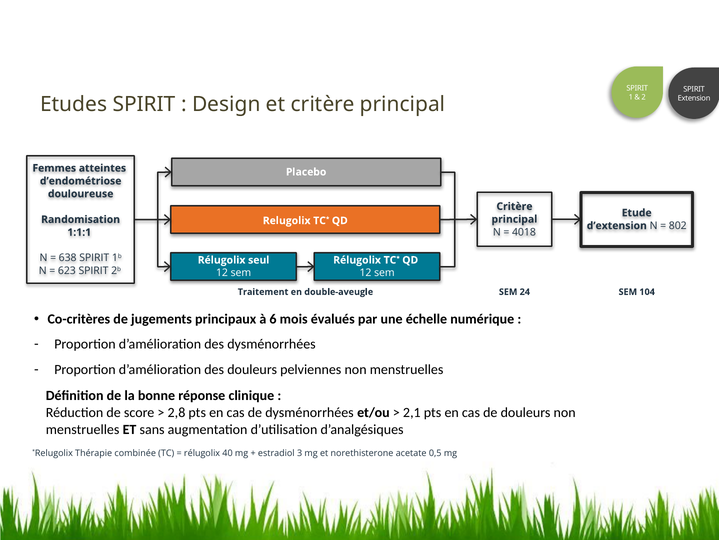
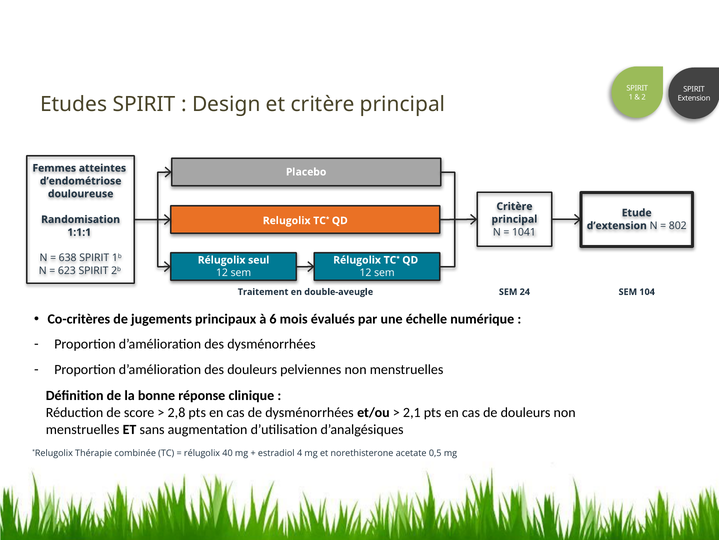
4018: 4018 -> 1041 (524, 232)
3: 3 -> 4 (300, 452)
